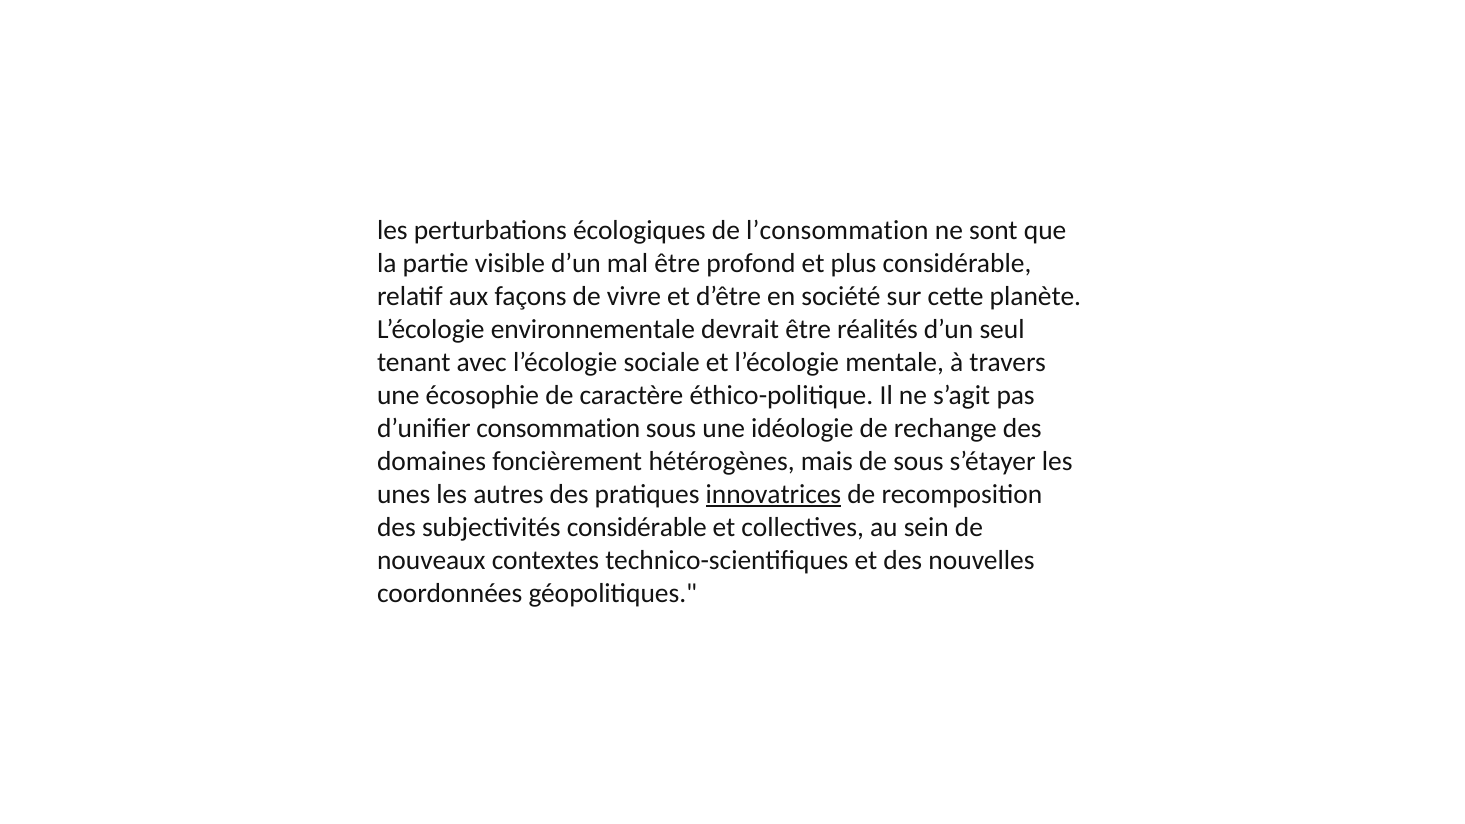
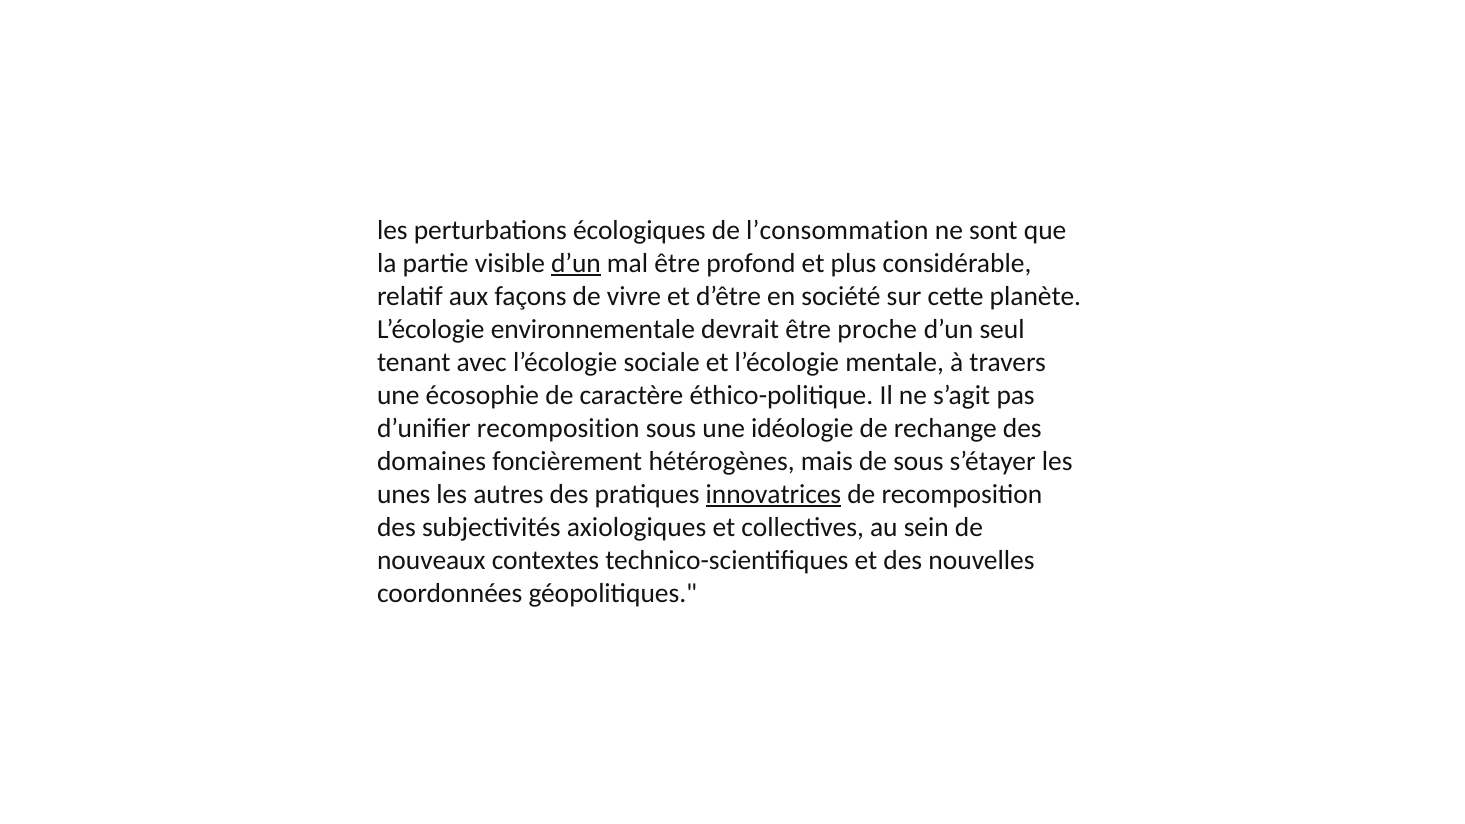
d’un underline: none -> present (576, 264)
réalités: réalités -> proche (877, 329)
d’unifier consommation: consommation -> recomposition (558, 428)
subjectivités considérable: considérable -> axiologiques (637, 527)
